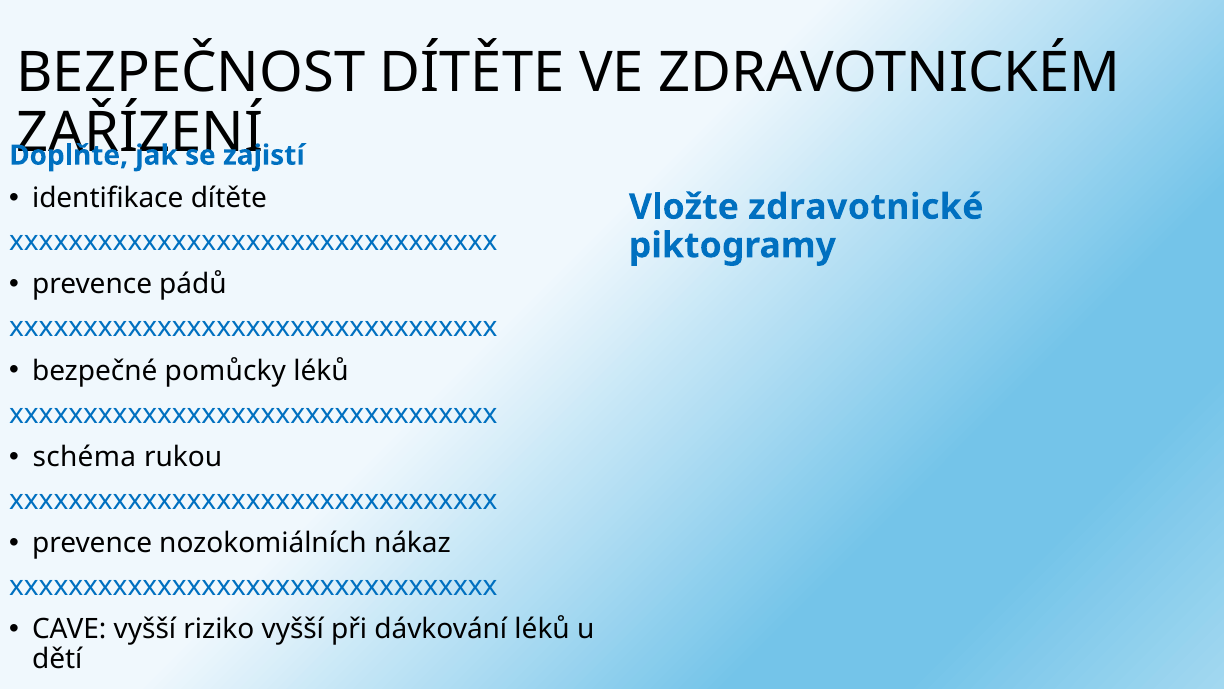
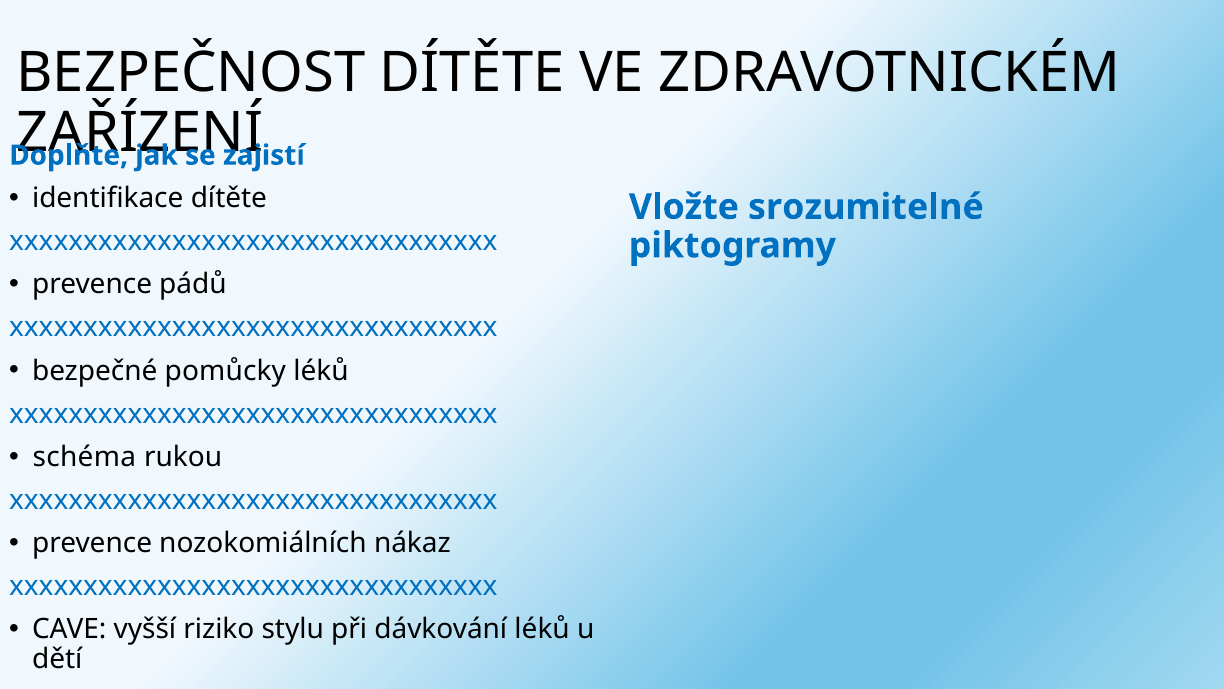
zdravotnické: zdravotnické -> srozumitelné (866, 207)
riziko vyšší: vyšší -> stylu (293, 629)
